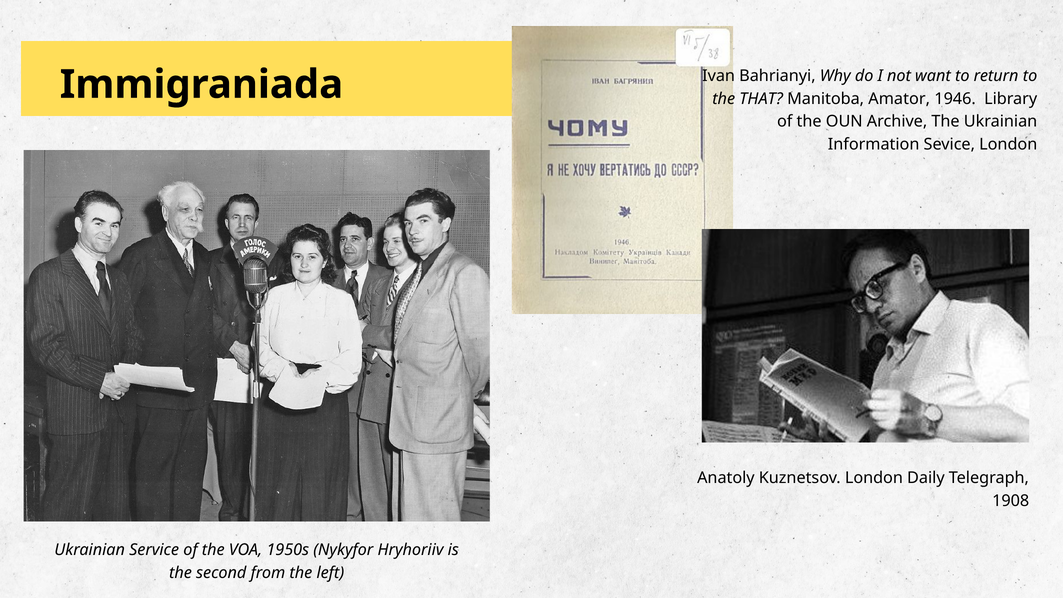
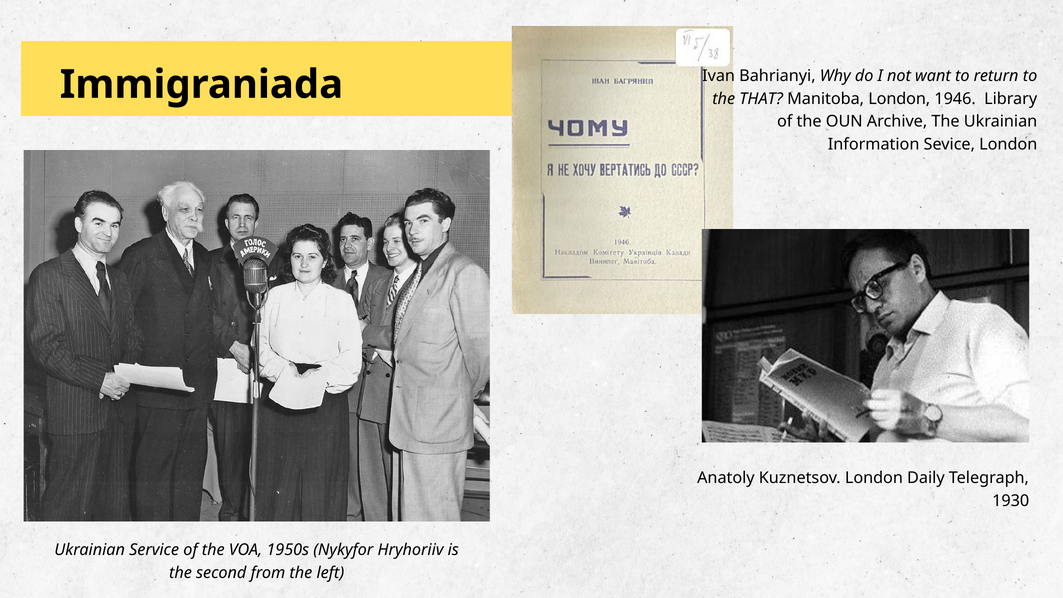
Manitoba Amator: Amator -> London (899, 99)
1908: 1908 -> 1930 (1011, 501)
